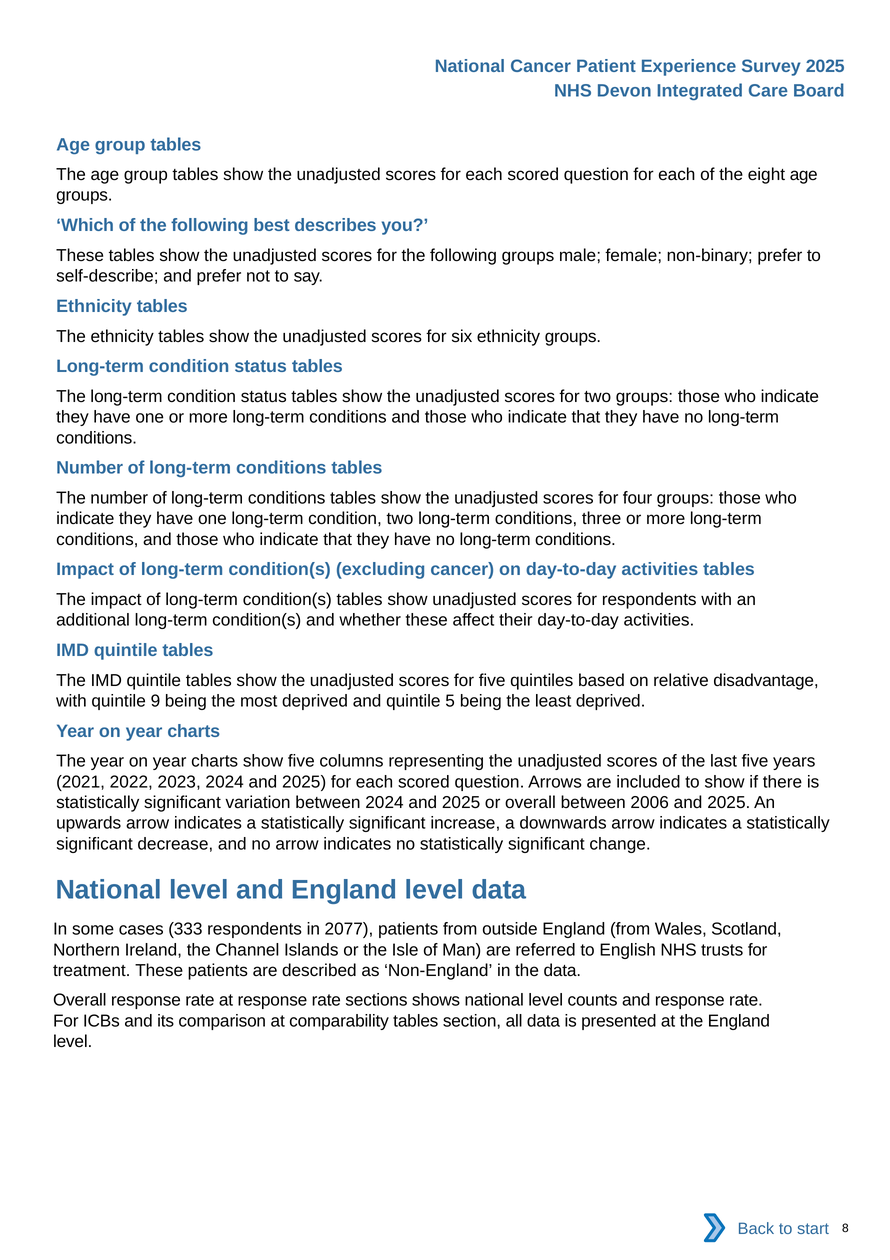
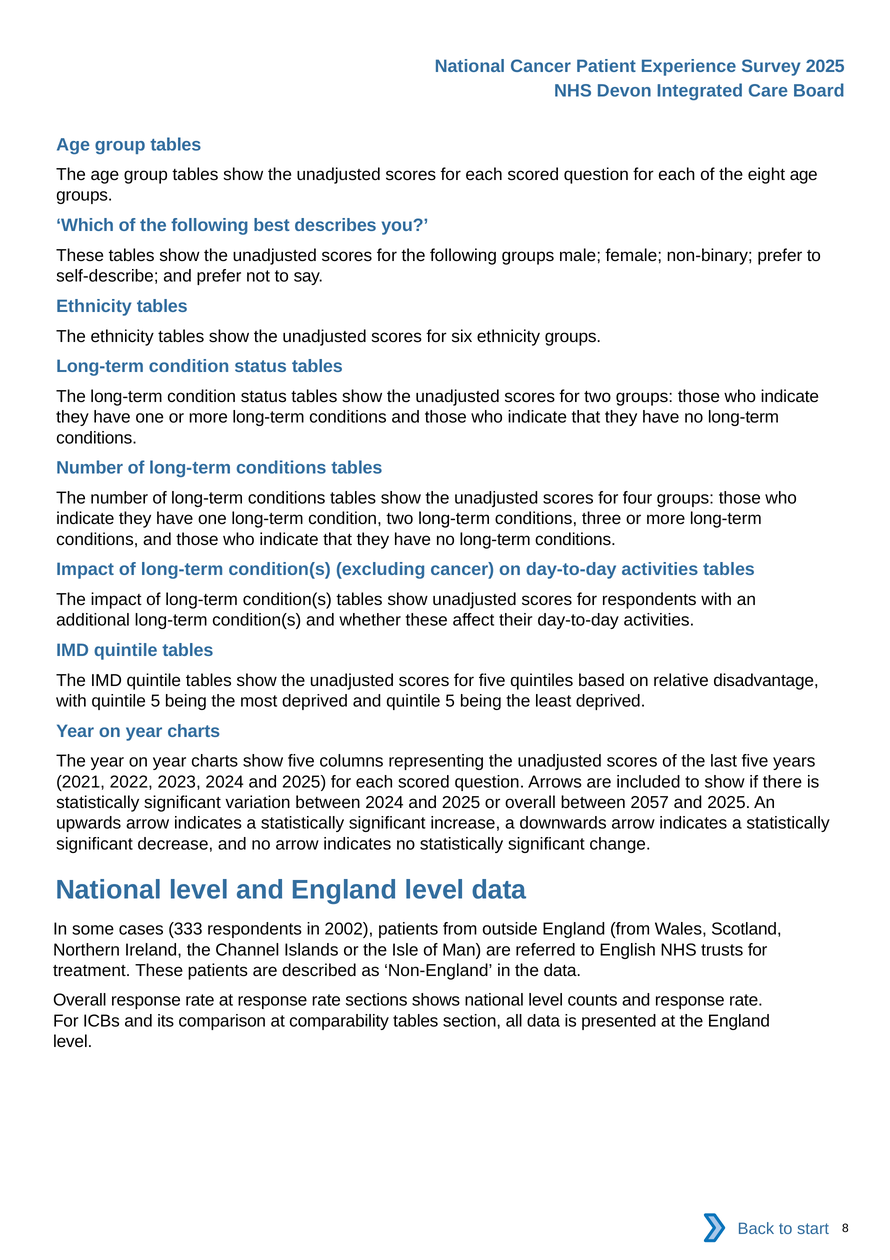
with quintile 9: 9 -> 5 (155, 701)
2006: 2006 -> 2057 (650, 802)
2077: 2077 -> 2002 (349, 929)
